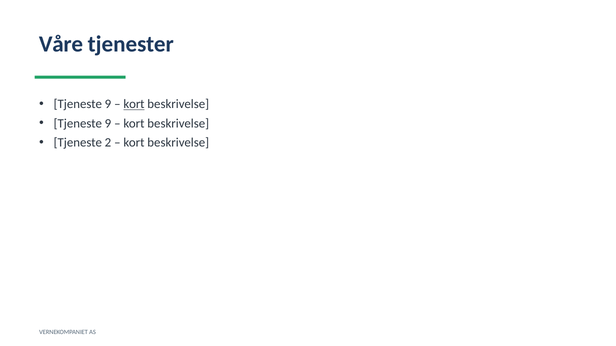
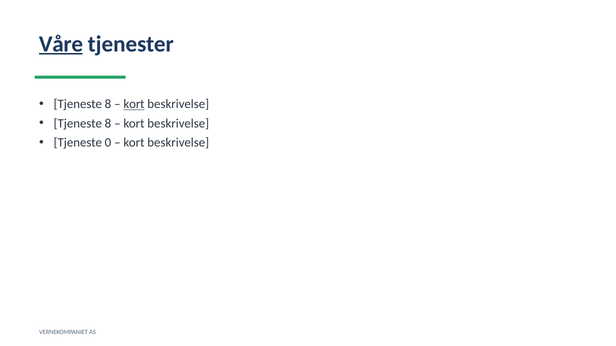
Våre underline: none -> present (61, 44)
9: 9 -> 8 (108, 104)
9: 9 -> 8 (108, 124)
2: 2 -> 0 (108, 143)
